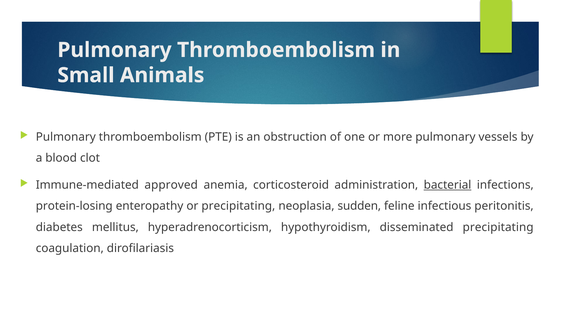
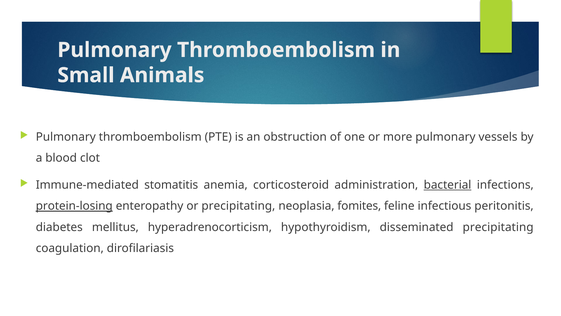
approved: approved -> stomatitis (171, 185)
protein-losing underline: none -> present (74, 206)
sudden: sudden -> fomites (359, 206)
